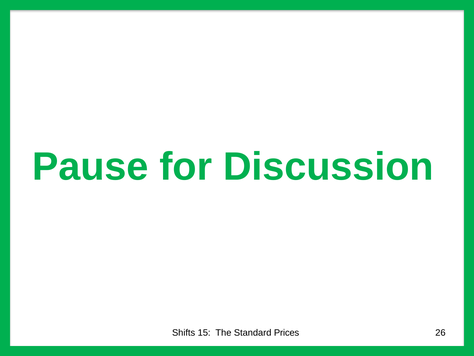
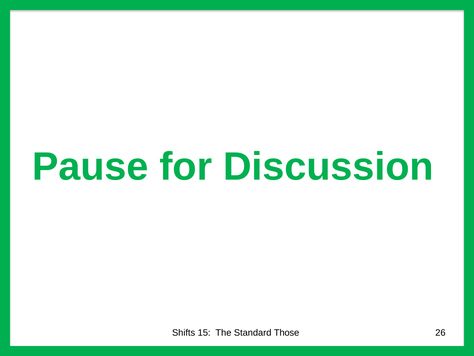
Prices: Prices -> Those (287, 332)
